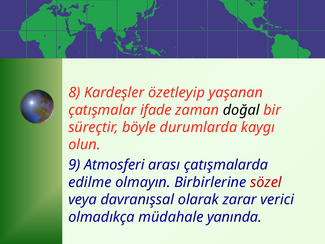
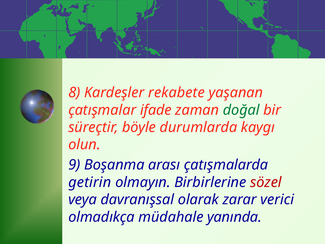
özetleyip: özetleyip -> rekabete (176, 93)
doğal colour: black -> green (241, 110)
Atmosferi: Atmosferi -> Boşanma (114, 165)
edilme: edilme -> getirin (90, 182)
